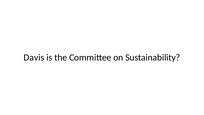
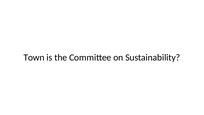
Davis: Davis -> Town (34, 57)
